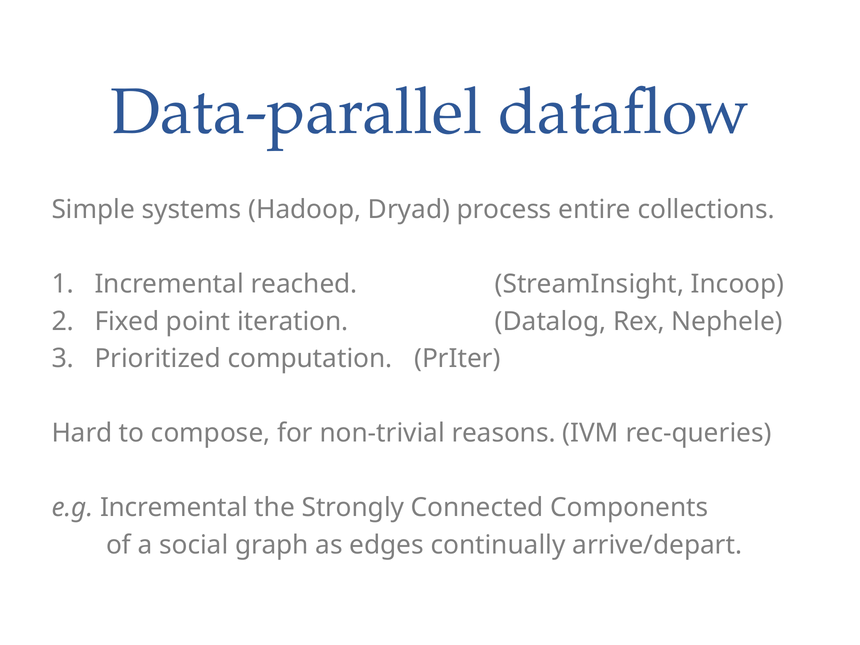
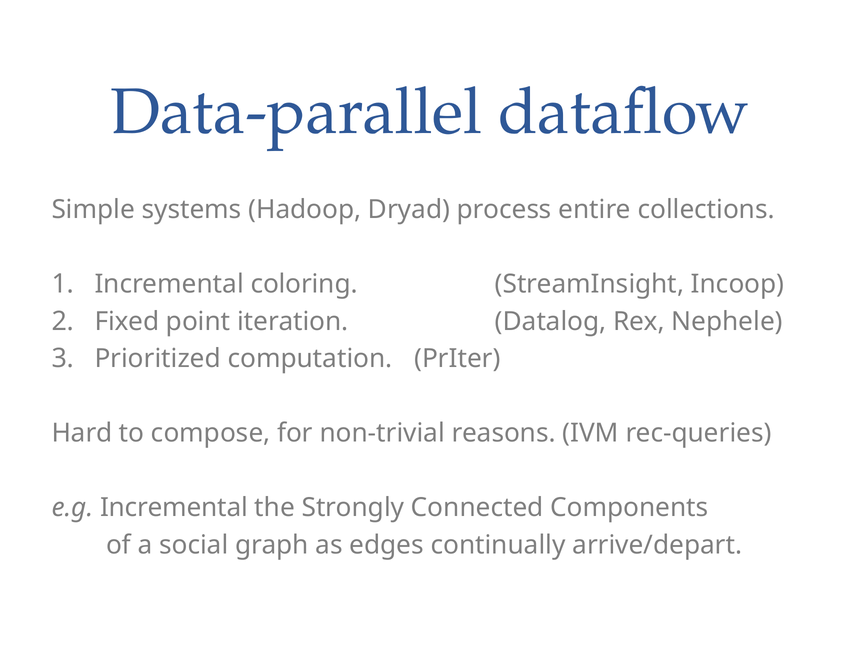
reached: reached -> coloring (304, 284)
